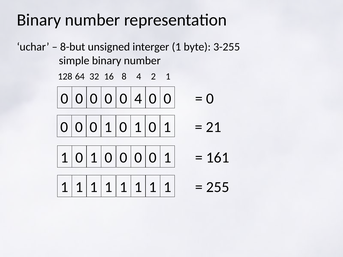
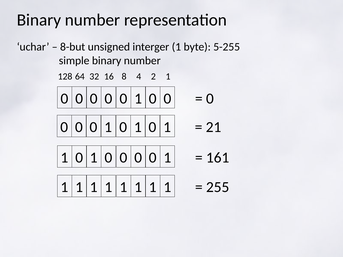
3-255: 3-255 -> 5-255 (227, 47)
4: 4 -> 1 (138, 99)
